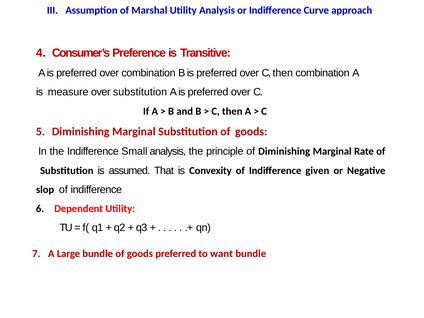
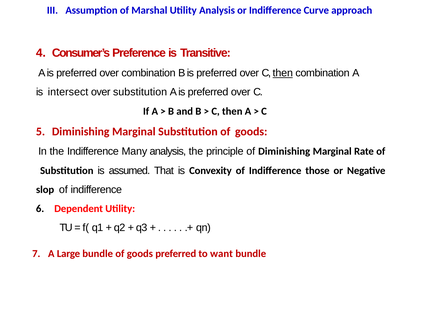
then underline: none -> present (283, 73)
measure: measure -> intersect (68, 92)
Small: Small -> Many (134, 151)
given: given -> those (317, 171)
